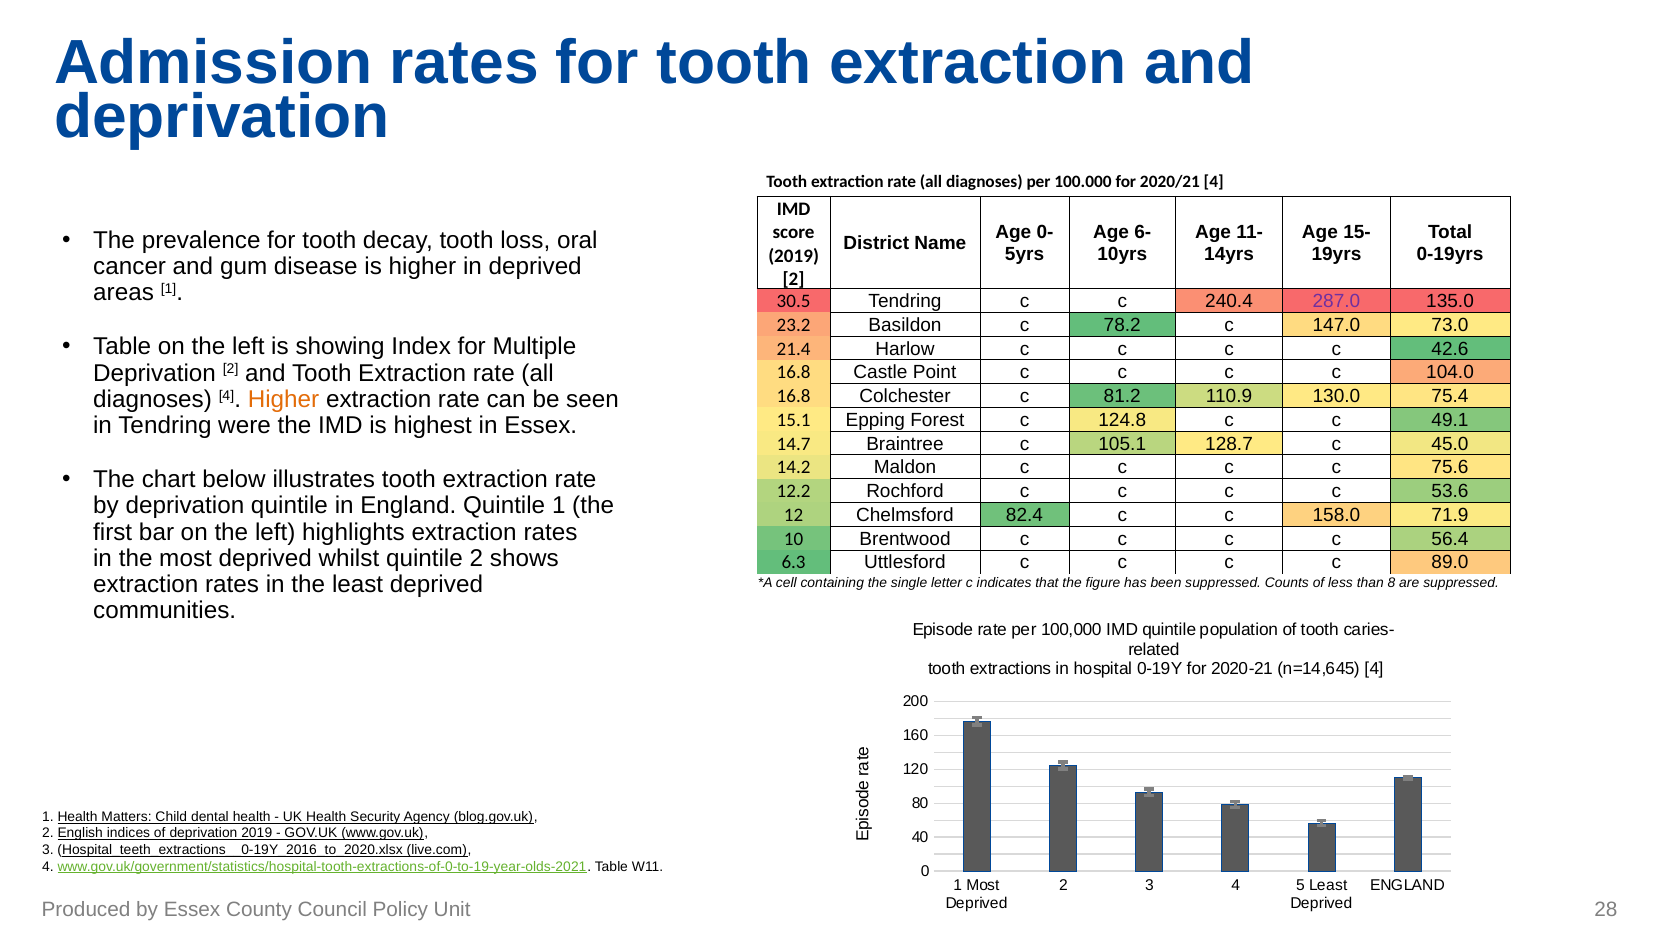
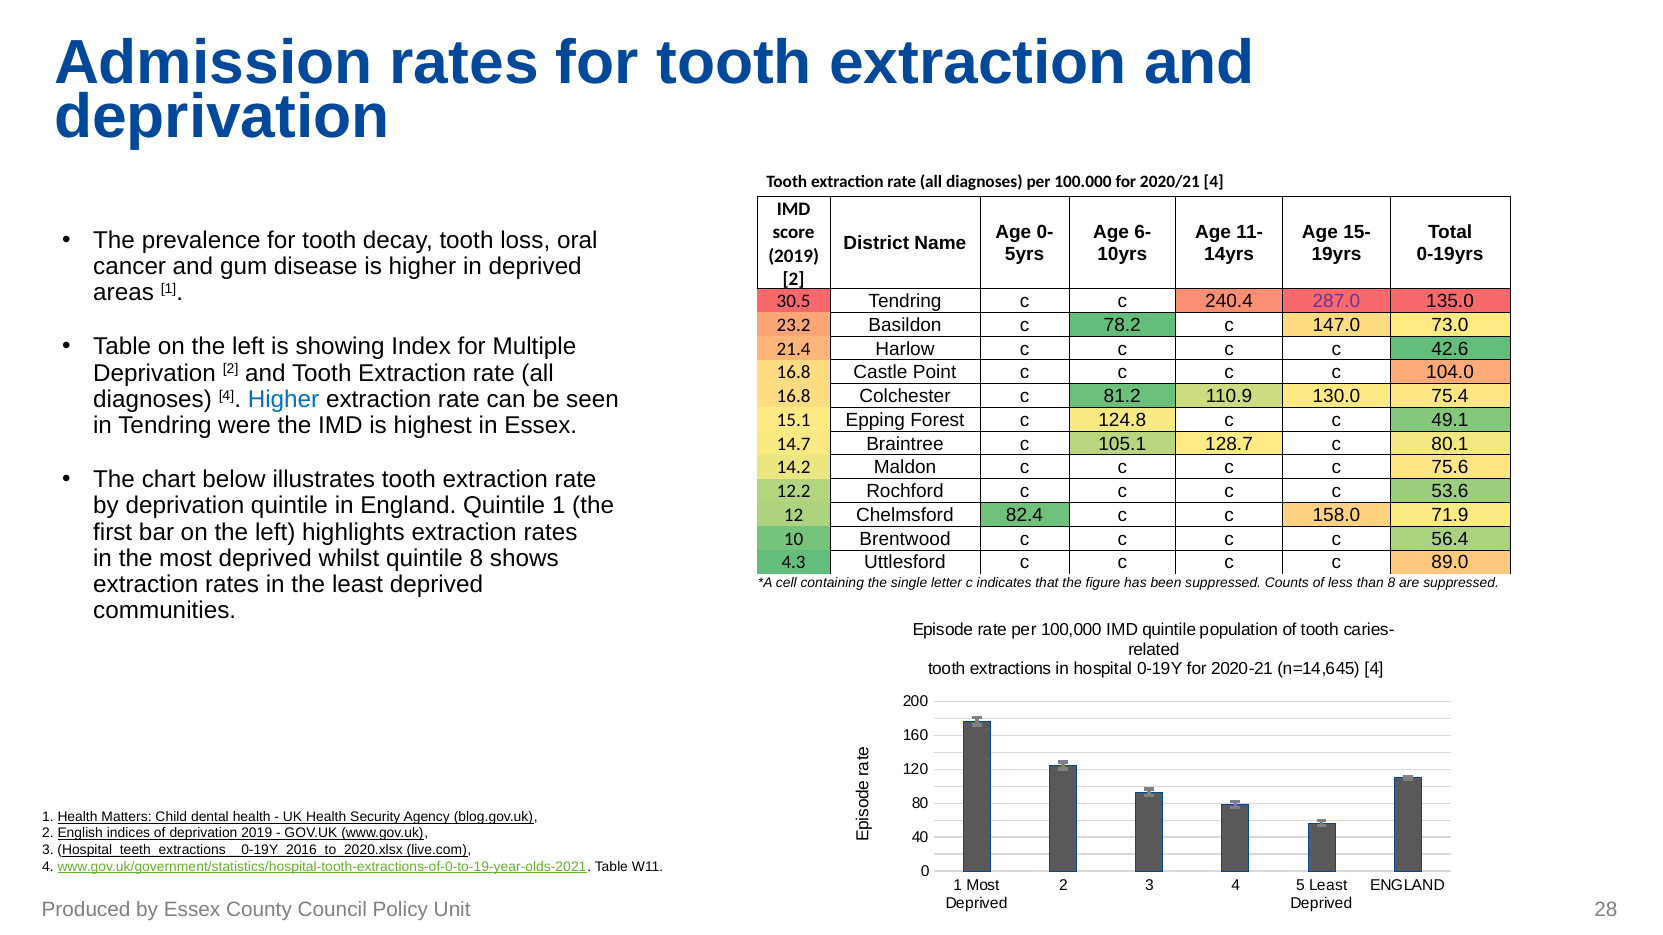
Higher colour: orange -> blue (284, 400)
45.0: 45.0 -> 80.1 (1450, 444)
quintile 2: 2 -> 8 (476, 559)
6.3: 6.3 -> 4.3 (794, 563)
